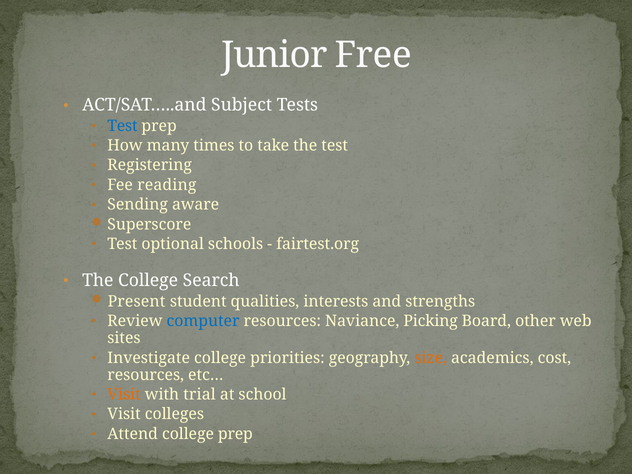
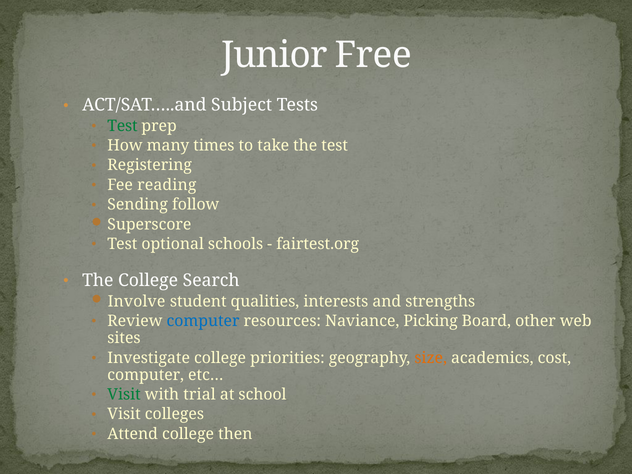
Test colour: blue -> green (122, 126)
aware: aware -> follow (196, 205)
Present: Present -> Involve (137, 301)
resources: resources -> computer (146, 375)
Visit colour: orange -> green (124, 395)
college prep: prep -> then (235, 434)
